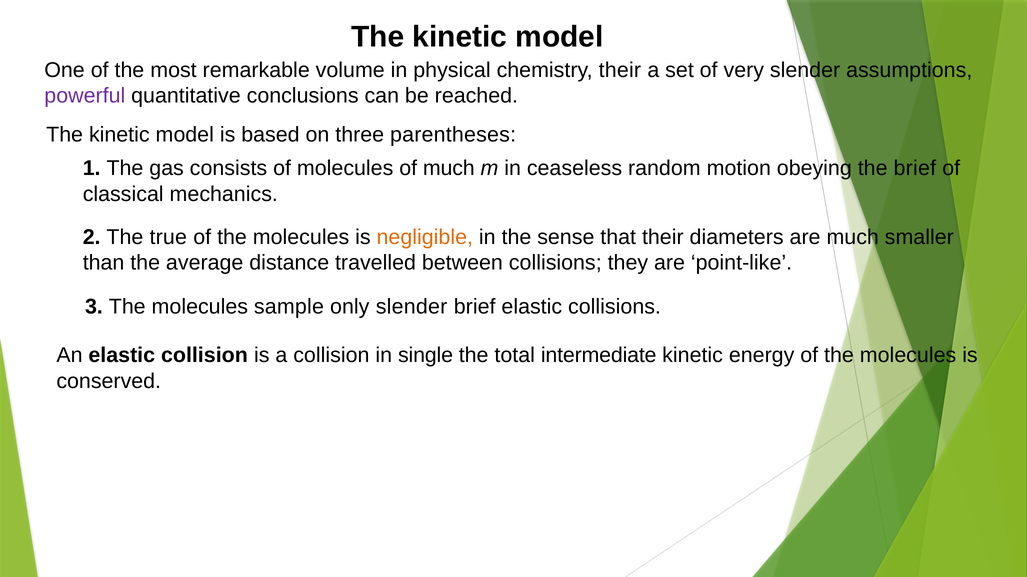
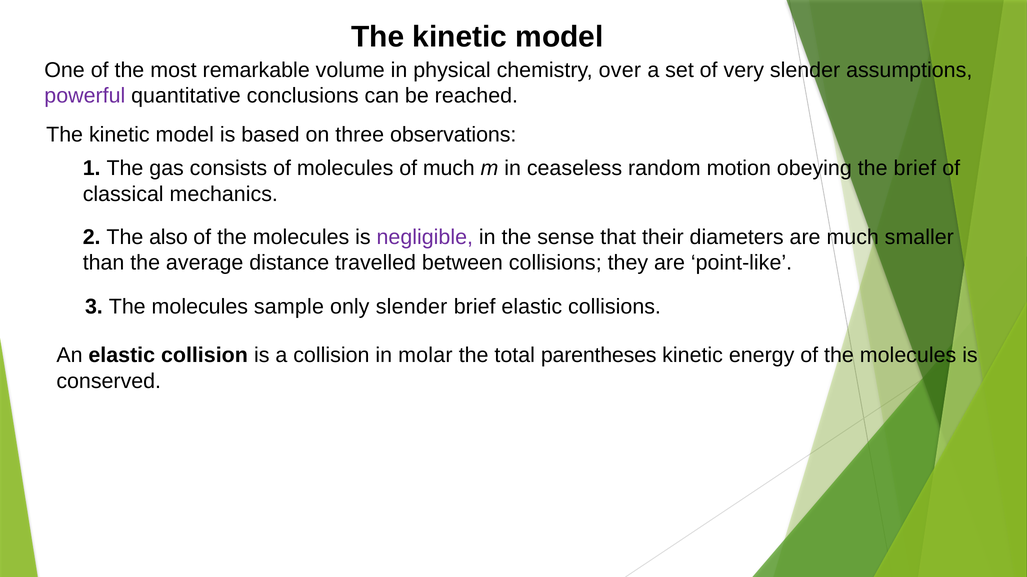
chemistry their: their -> over (620, 70)
parentheses: parentheses -> observations (453, 135)
true: true -> also (168, 237)
negligible colour: orange -> purple (425, 237)
single: single -> molar (425, 356)
intermediate: intermediate -> parentheses (599, 356)
